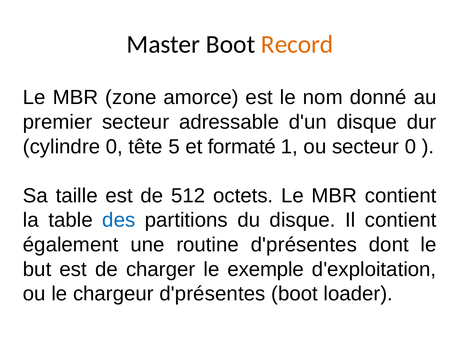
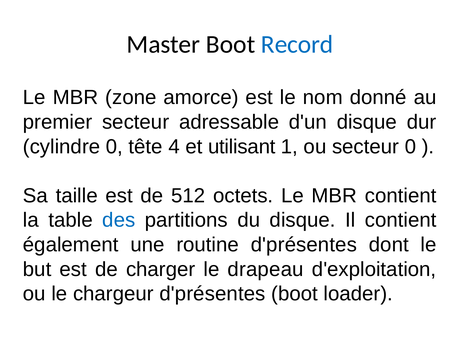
Record colour: orange -> blue (297, 44)
5: 5 -> 4 (174, 147)
formaté: formaté -> utilisant (242, 147)
exemple: exemple -> drapeau (266, 269)
